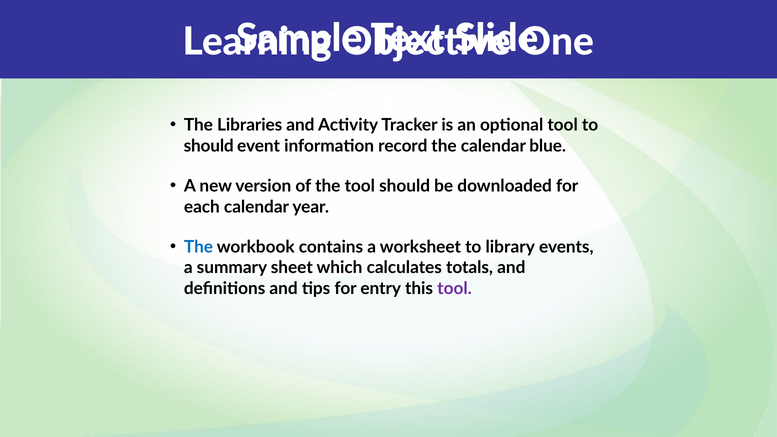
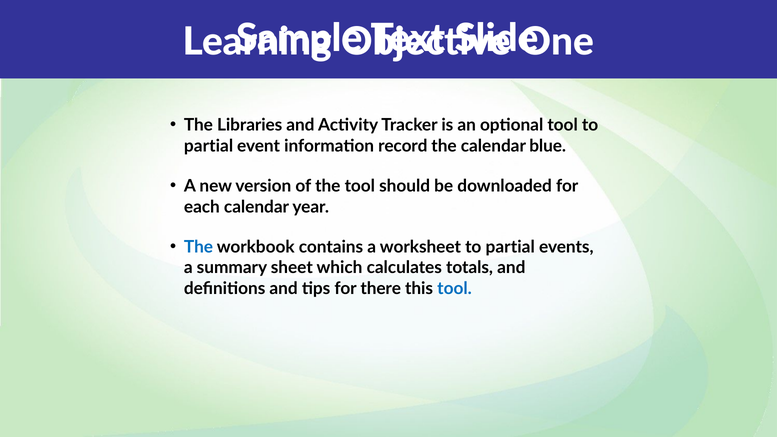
should: should -> partial (209, 146)
worksheet to library: library -> partial (510, 247)
entry: entry -> there (381, 288)
tool colour: purple -> blue (455, 288)
